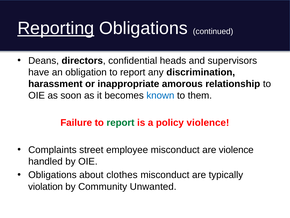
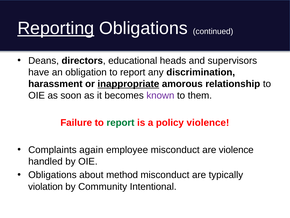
confidential: confidential -> educational (133, 61)
inappropriate underline: none -> present (128, 84)
known colour: blue -> purple (160, 95)
street: street -> again (91, 149)
clothes: clothes -> method (122, 175)
Unwanted: Unwanted -> Intentional (153, 186)
